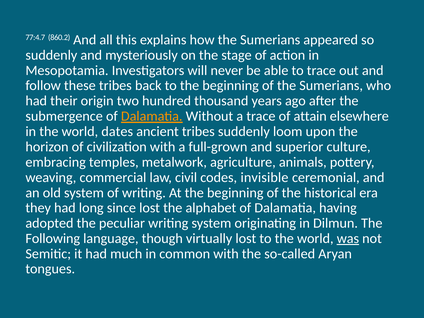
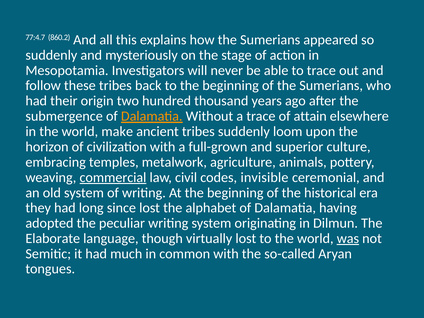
dates: dates -> make (117, 132)
commercial underline: none -> present (113, 177)
Following: Following -> Elaborate (53, 238)
